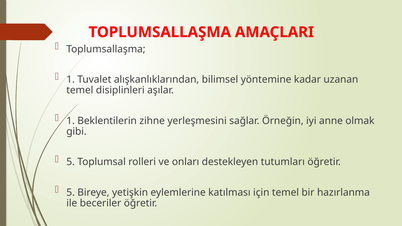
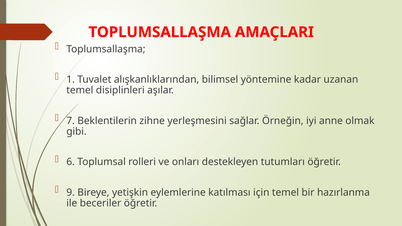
1: 1 -> 7 (71, 121)
5: 5 -> 6 (71, 162)
5: 5 -> 9 (71, 193)
